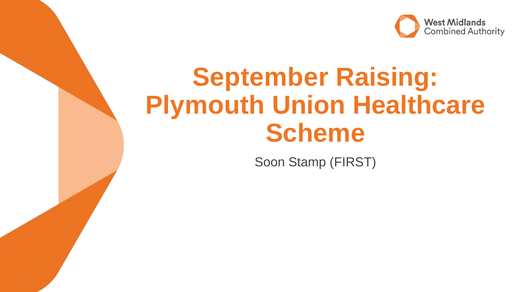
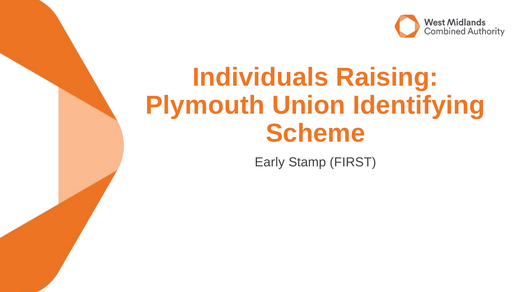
September: September -> Individuals (261, 77)
Healthcare: Healthcare -> Identifying (419, 105)
Soon: Soon -> Early (270, 162)
